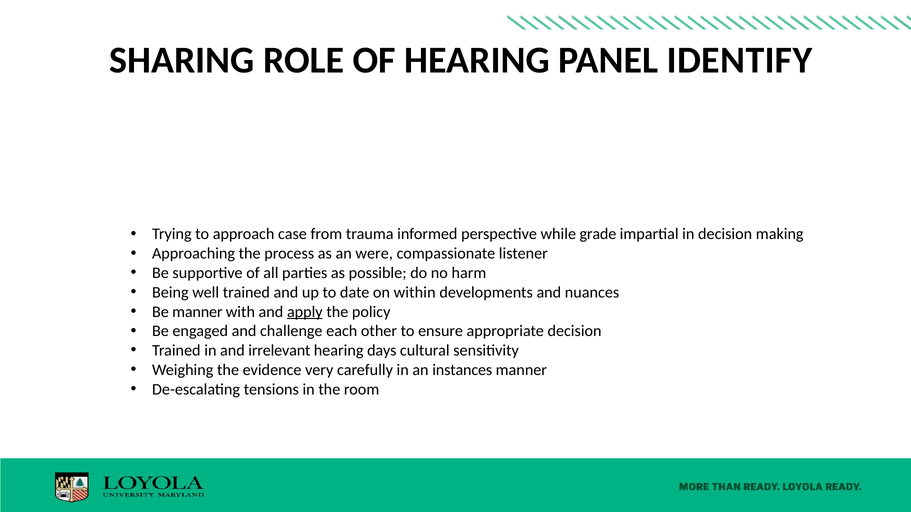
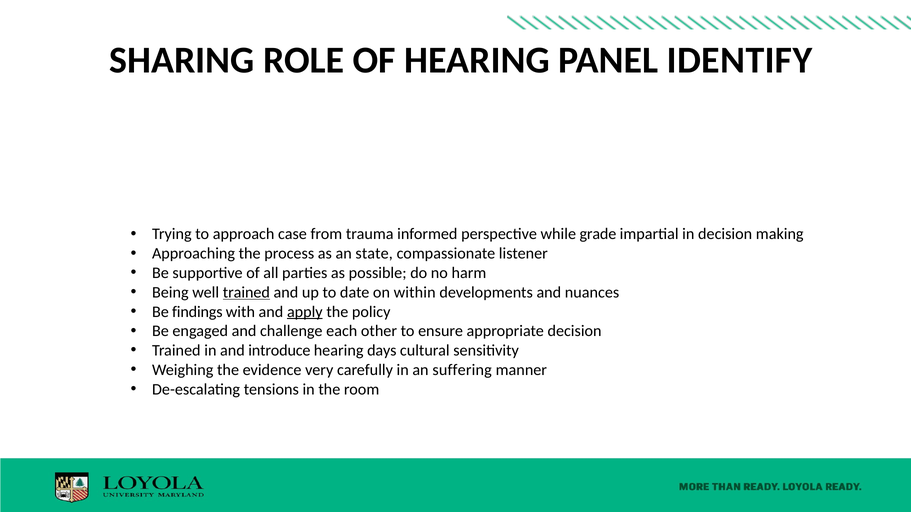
were: were -> state (374, 254)
trained underline: none -> present (246, 293)
Be manner: manner -> findings (197, 312)
irrelevant: irrelevant -> introduce (279, 351)
instances: instances -> suffering (462, 370)
